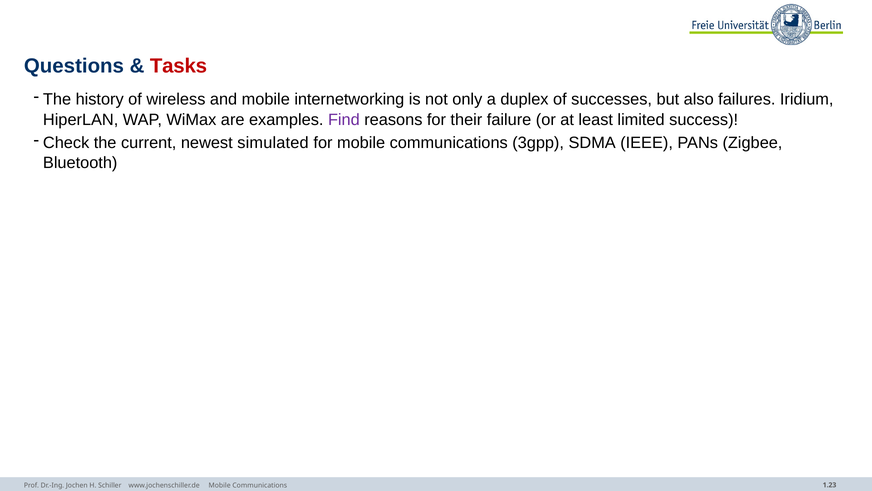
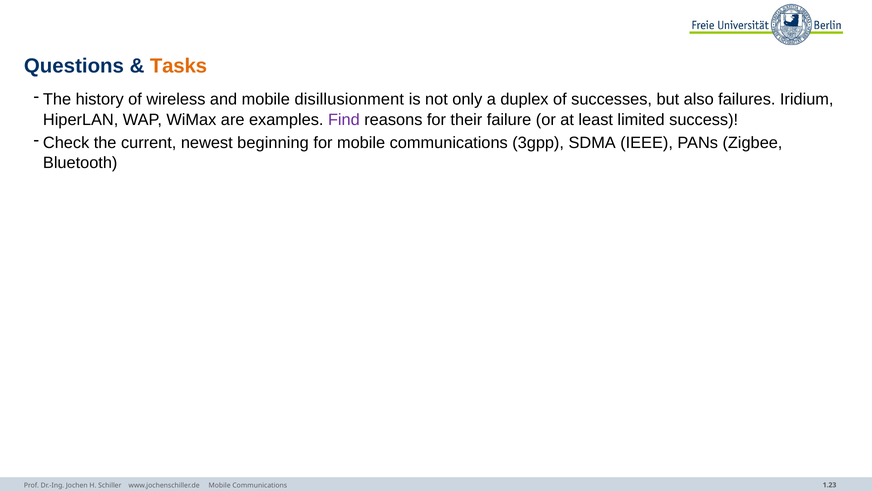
Tasks colour: red -> orange (178, 66)
internetworking: internetworking -> disillusionment (349, 99)
simulated: simulated -> beginning (273, 143)
